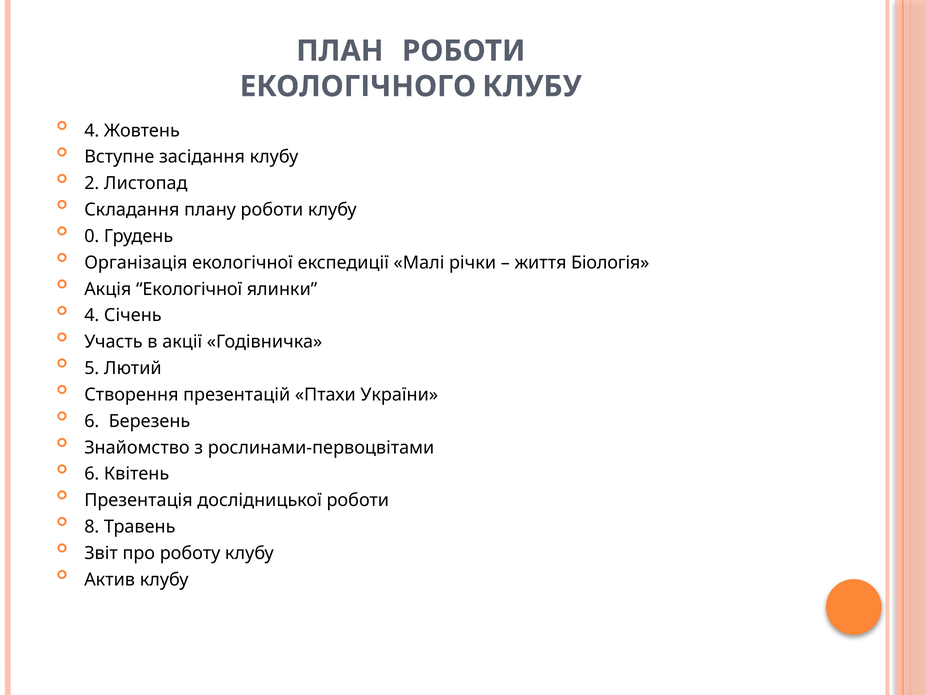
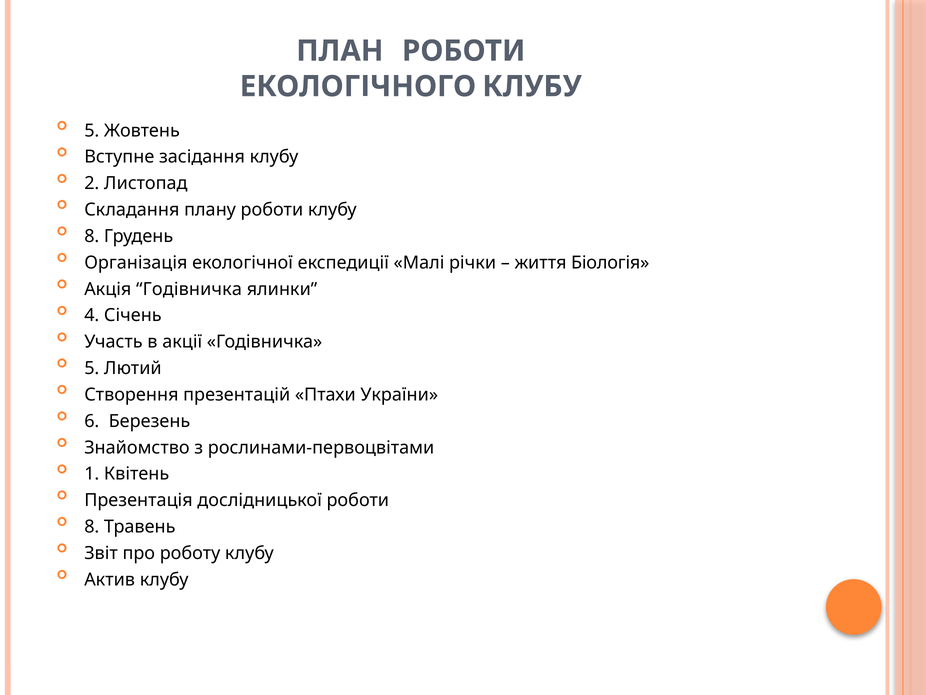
4: 4 -> 5 (92, 131)
0: 0 -> 8 (92, 236)
Акція Екологічної: Екологічної -> Годівничка (189, 289)
6: 6 -> 1 (92, 474)
